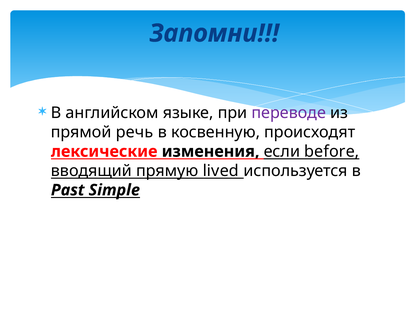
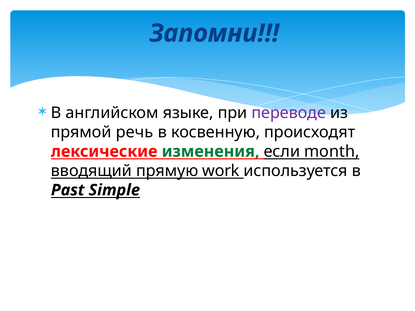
изменения colour: black -> green (211, 152)
before: before -> month (332, 152)
lived: lived -> work (221, 171)
